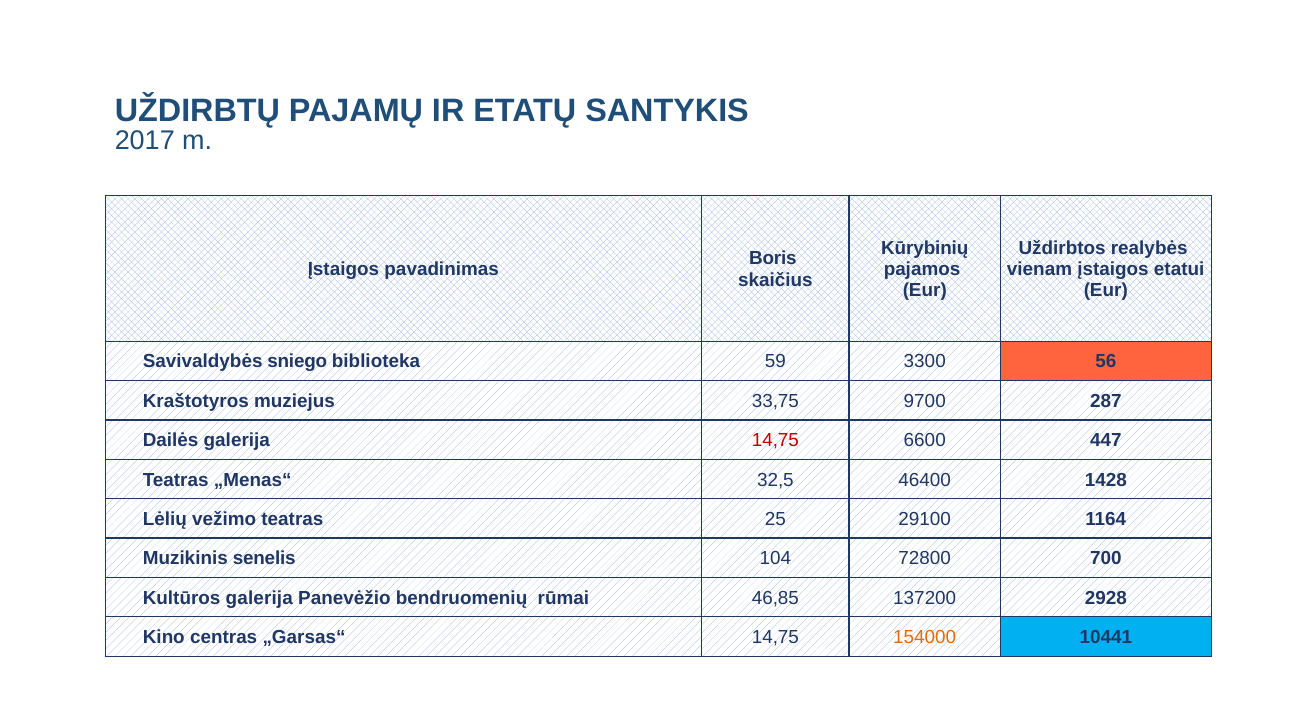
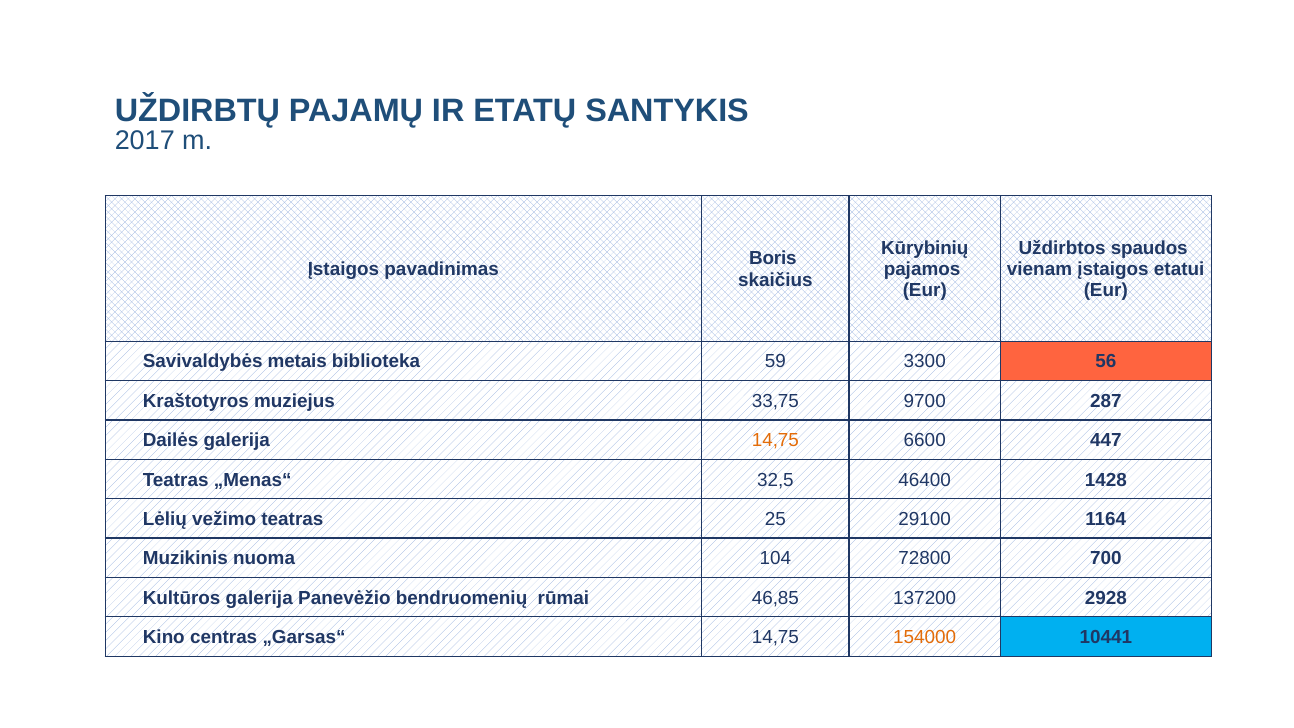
realybės: realybės -> spaudos (1149, 248)
sniego: sniego -> metais (297, 362)
14,75 colour: red -> orange (775, 440)
senelis: senelis -> nuoma (264, 558)
